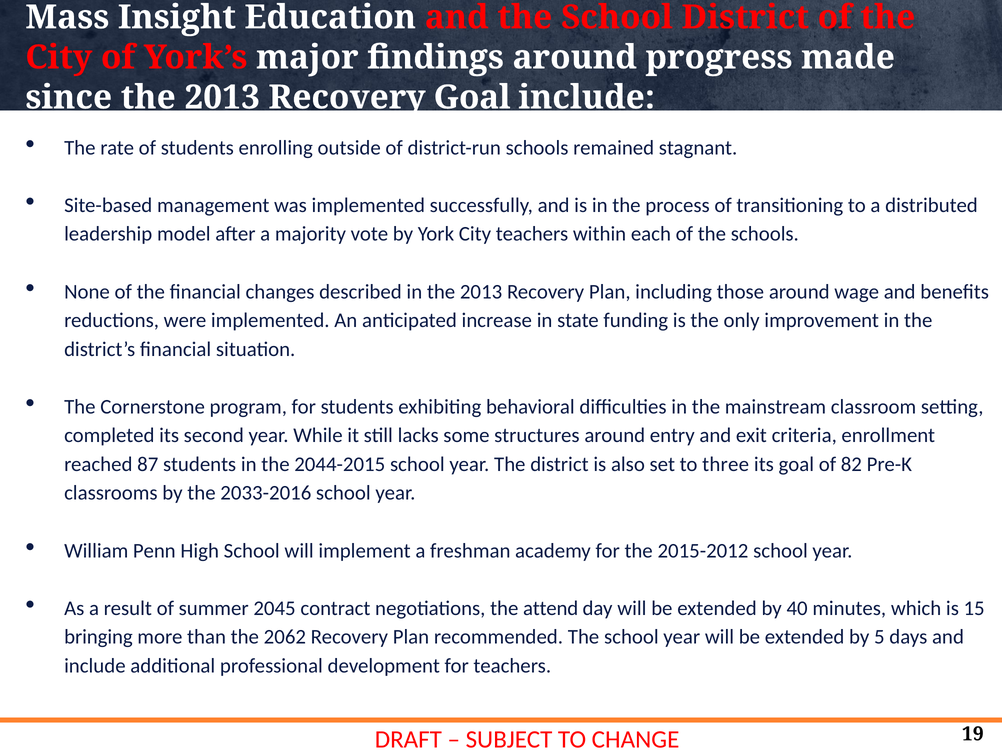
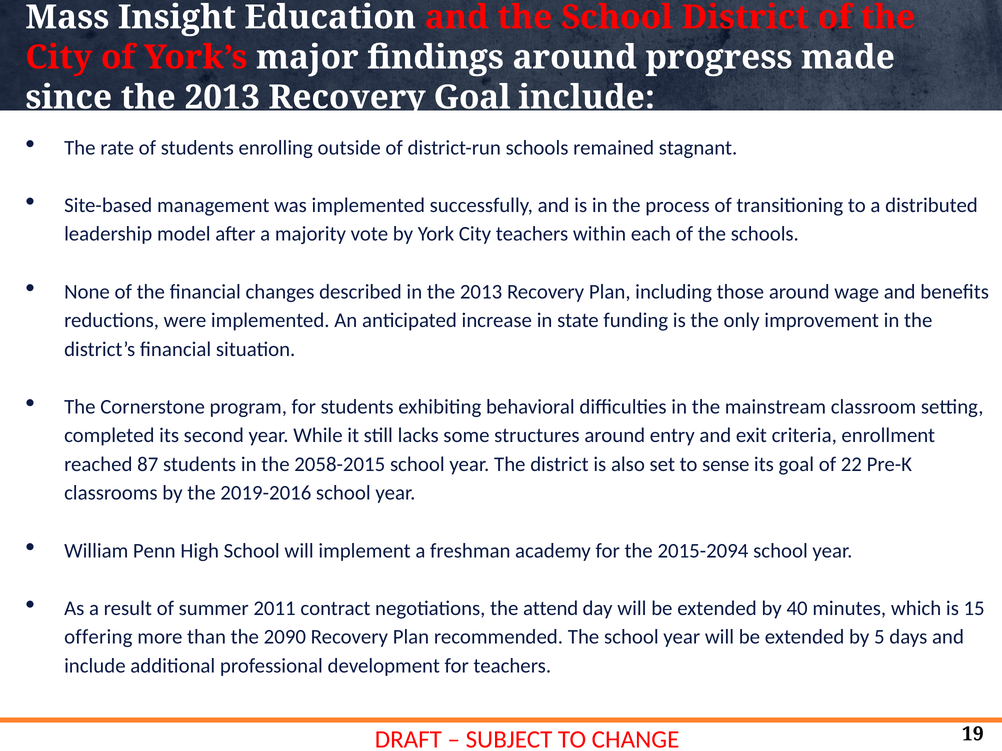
2044-2015: 2044-2015 -> 2058-2015 (340, 465)
three: three -> sense (726, 465)
82: 82 -> 22 (851, 465)
2033-2016: 2033-2016 -> 2019-2016 (266, 493)
2015-2012: 2015-2012 -> 2015-2094 (703, 551)
2045: 2045 -> 2011 (275, 609)
bringing: bringing -> offering (98, 637)
2062: 2062 -> 2090 (285, 637)
